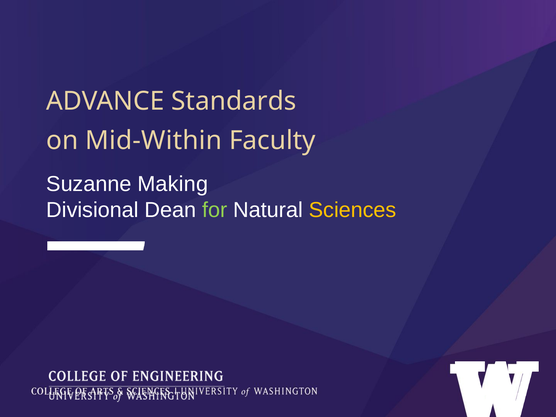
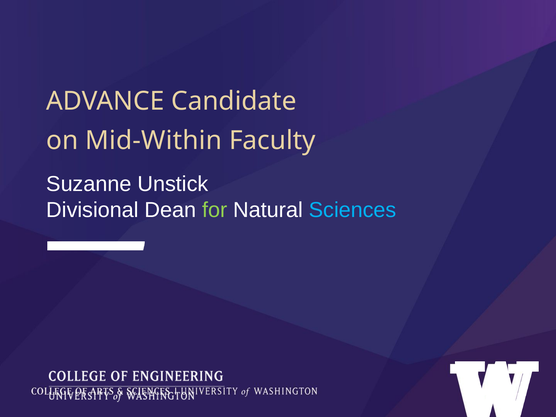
Standards: Standards -> Candidate (234, 101)
Making: Making -> Unstick (173, 184)
Sciences colour: yellow -> light blue (353, 210)
